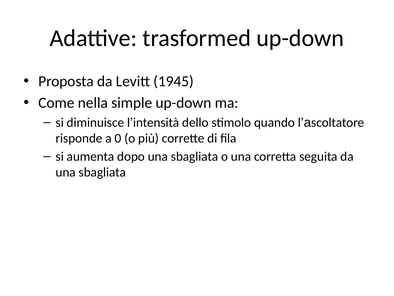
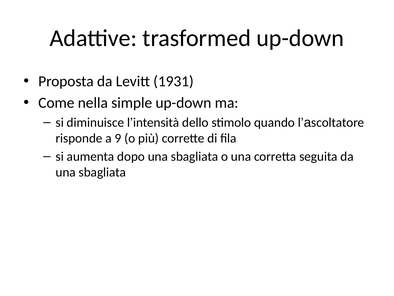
1945: 1945 -> 1931 (174, 81)
0: 0 -> 9 (118, 138)
